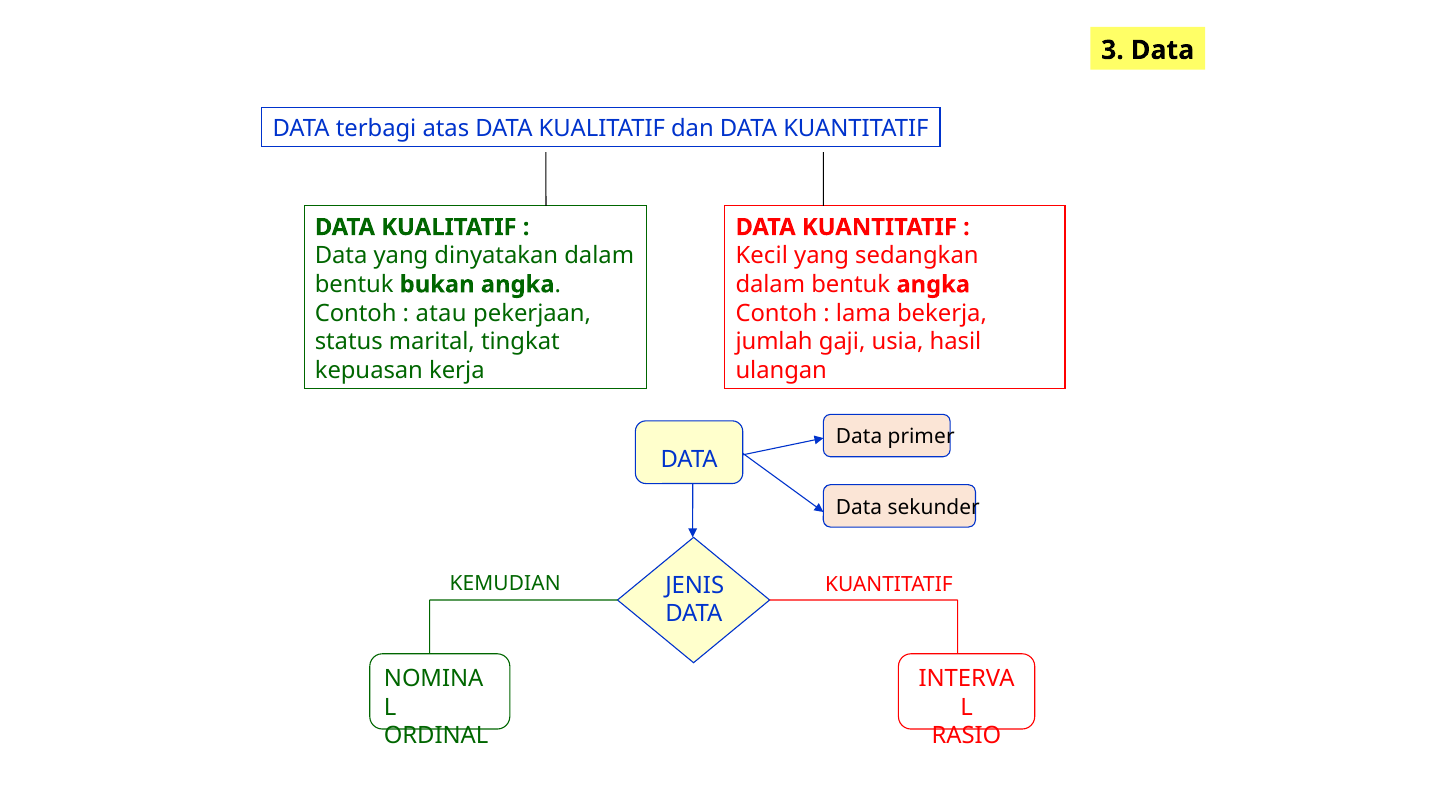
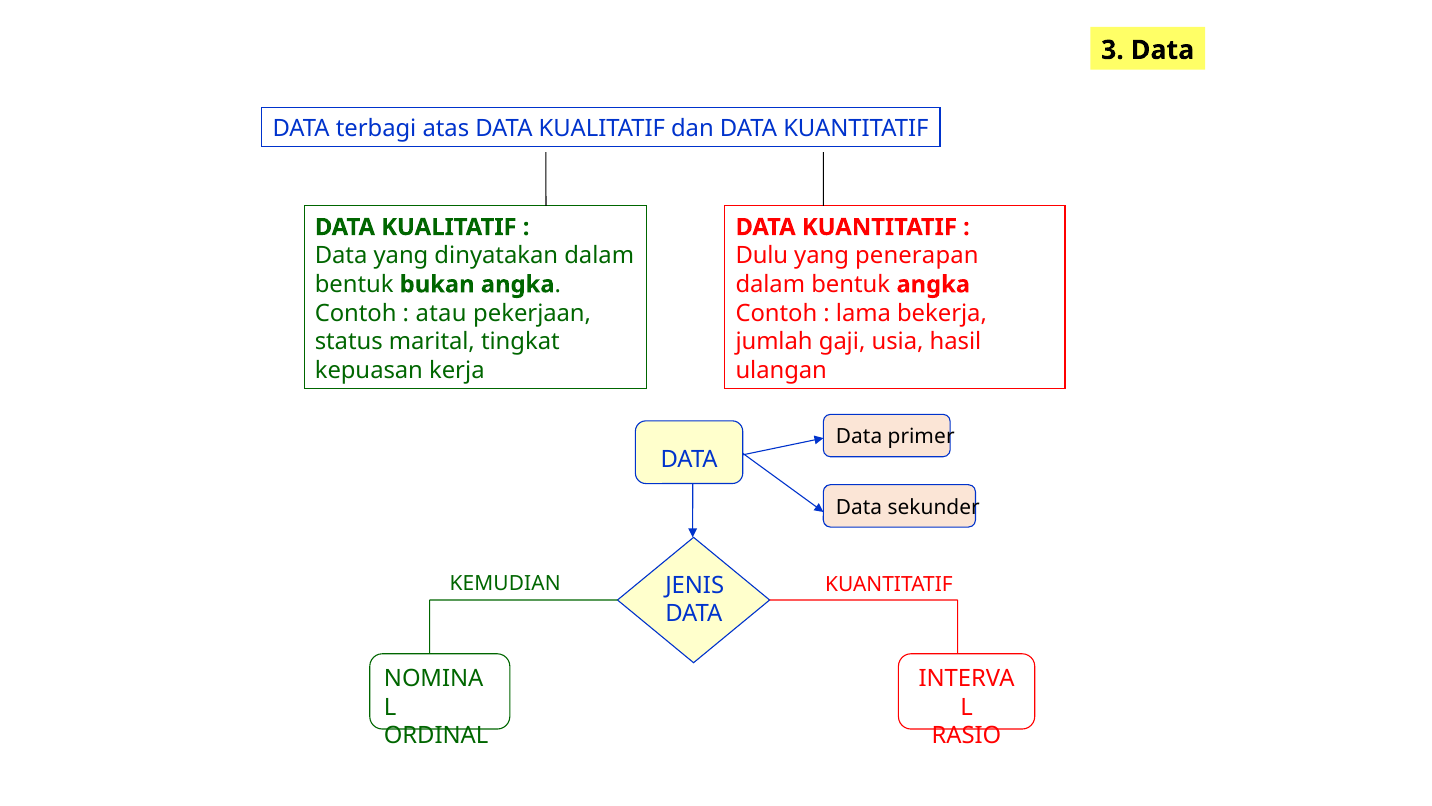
Kecil: Kecil -> Dulu (762, 256)
sedangkan: sedangkan -> penerapan (917, 256)
